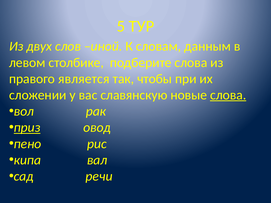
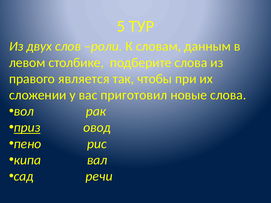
иной: иной -> роли (103, 46)
славянскую: славянскую -> приготовил (134, 95)
слова underline: present -> none (228, 95)
